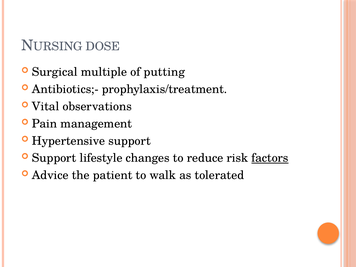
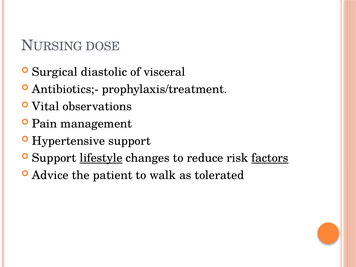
multiple: multiple -> diastolic (104, 72)
putting: putting -> visceral (164, 72)
lifestyle underline: none -> present (101, 158)
